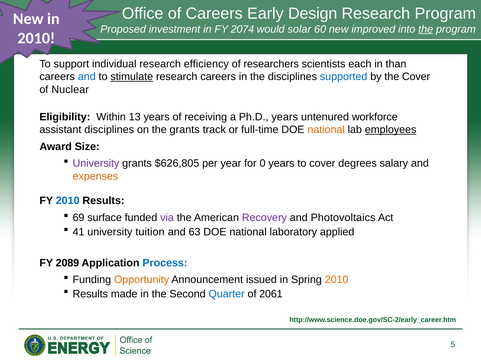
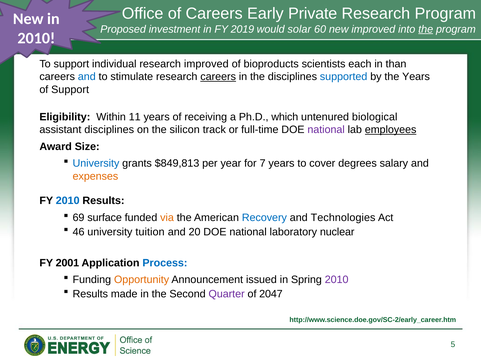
Design: Design -> Private (313, 13)
2074: 2074 -> 2019 (242, 29)
research efficiency: efficiency -> improved (206, 64)
researchers: researchers -> bioproducts (271, 64)
stimulate underline: present -> none (132, 77)
careers underline: none -> present (218, 77)
the Cover: Cover -> Years (416, 77)
of Nuclear: Nuclear -> Support (70, 90)
13: 13 -> 11 (135, 117)
Ph.D years: years -> which (285, 117)
workforce: workforce -> biological (375, 117)
the grants: grants -> silicon (185, 130)
national colour: orange -> purple (326, 130)
University colour: purple -> blue (96, 163)
$626,805: $626,805 -> $849,813 (177, 163)
0: 0 -> 7 (263, 163)
via colour: purple -> orange (167, 217)
Recovery colour: purple -> blue (264, 217)
Photovoltaics: Photovoltaics -> Technologies (343, 217)
41: 41 -> 46 (79, 232)
63: 63 -> 20 (195, 232)
applied: applied -> nuclear (337, 232)
2089: 2089 -> 2001 (67, 263)
2010 colour: orange -> purple (337, 279)
Quarter colour: blue -> purple (227, 294)
2061: 2061 -> 2047 (271, 294)
